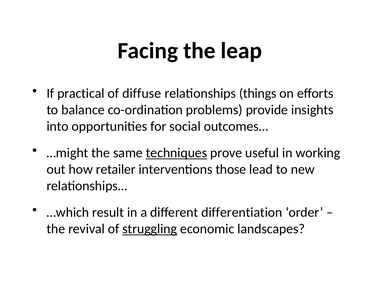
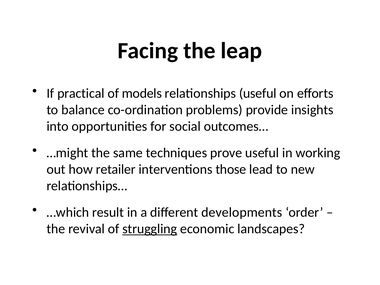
diffuse: diffuse -> models (142, 93)
relationships things: things -> useful (258, 93)
techniques underline: present -> none (177, 153)
differentiation: differentiation -> developments (242, 212)
